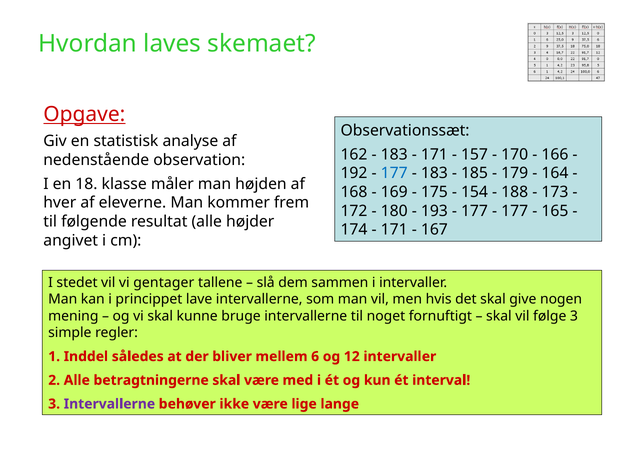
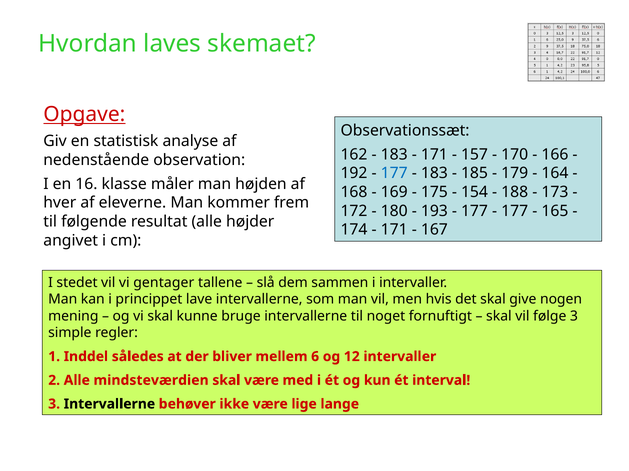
18: 18 -> 16 (86, 184)
betragtningerne: betragtningerne -> mindsteværdien (151, 381)
Intervallerne colour: purple -> black (109, 405)
